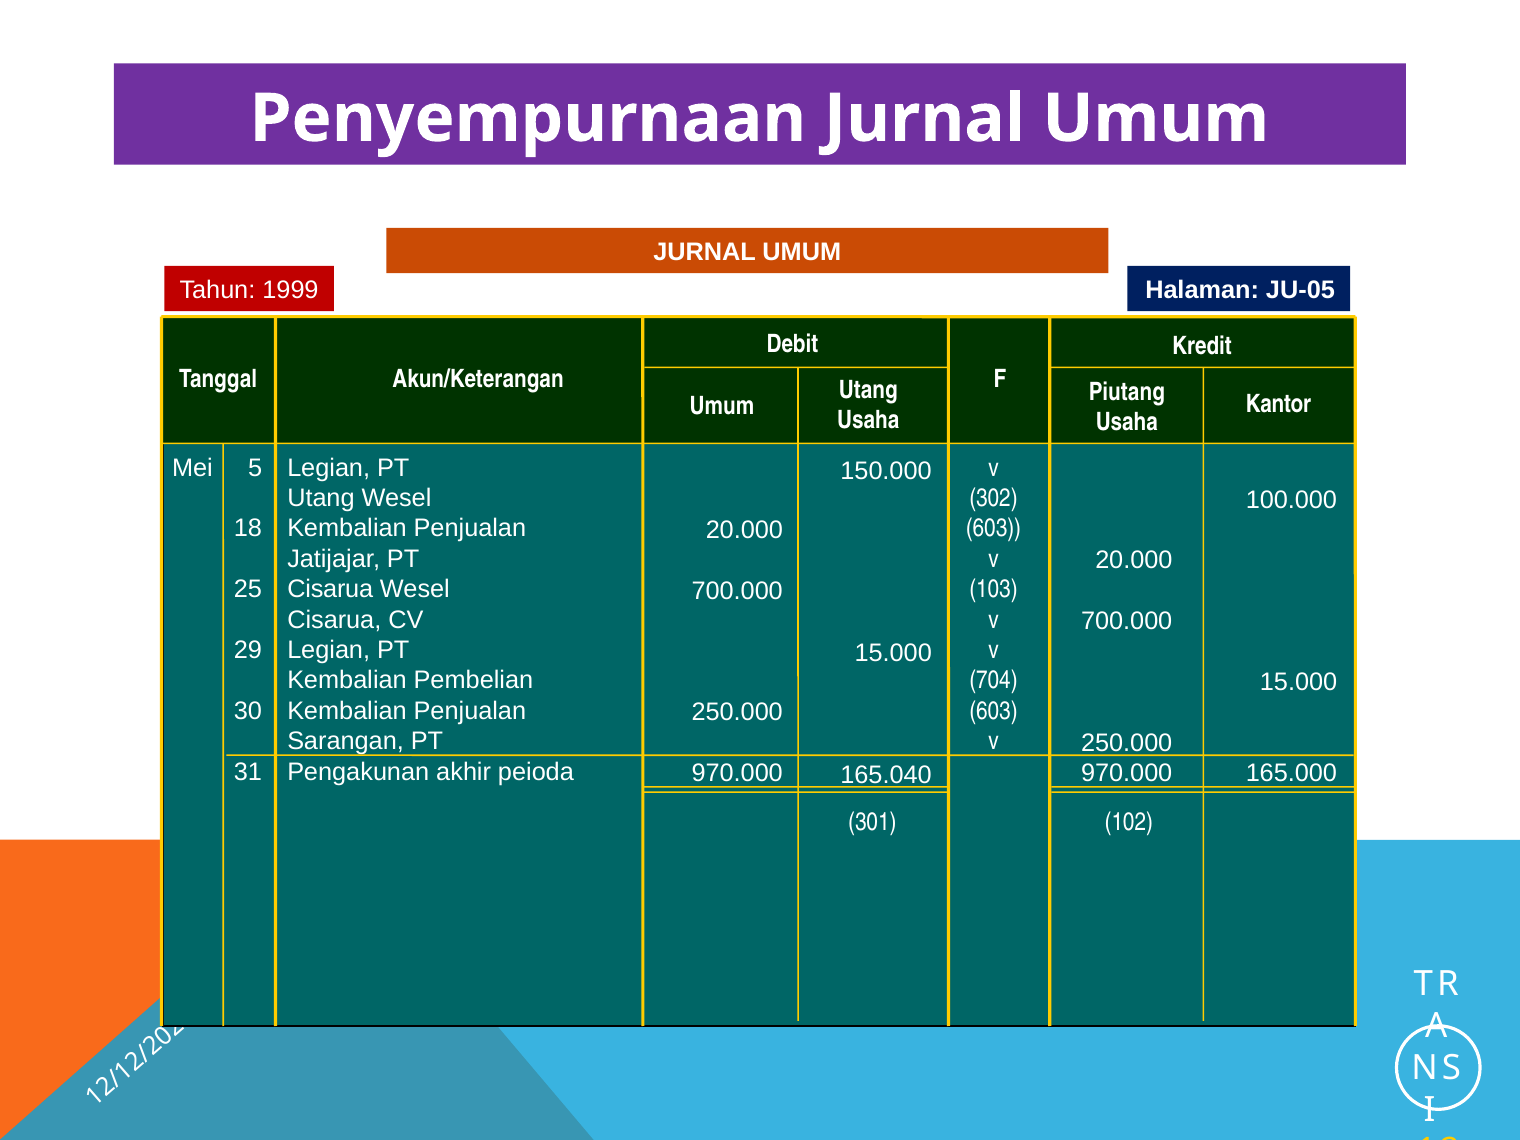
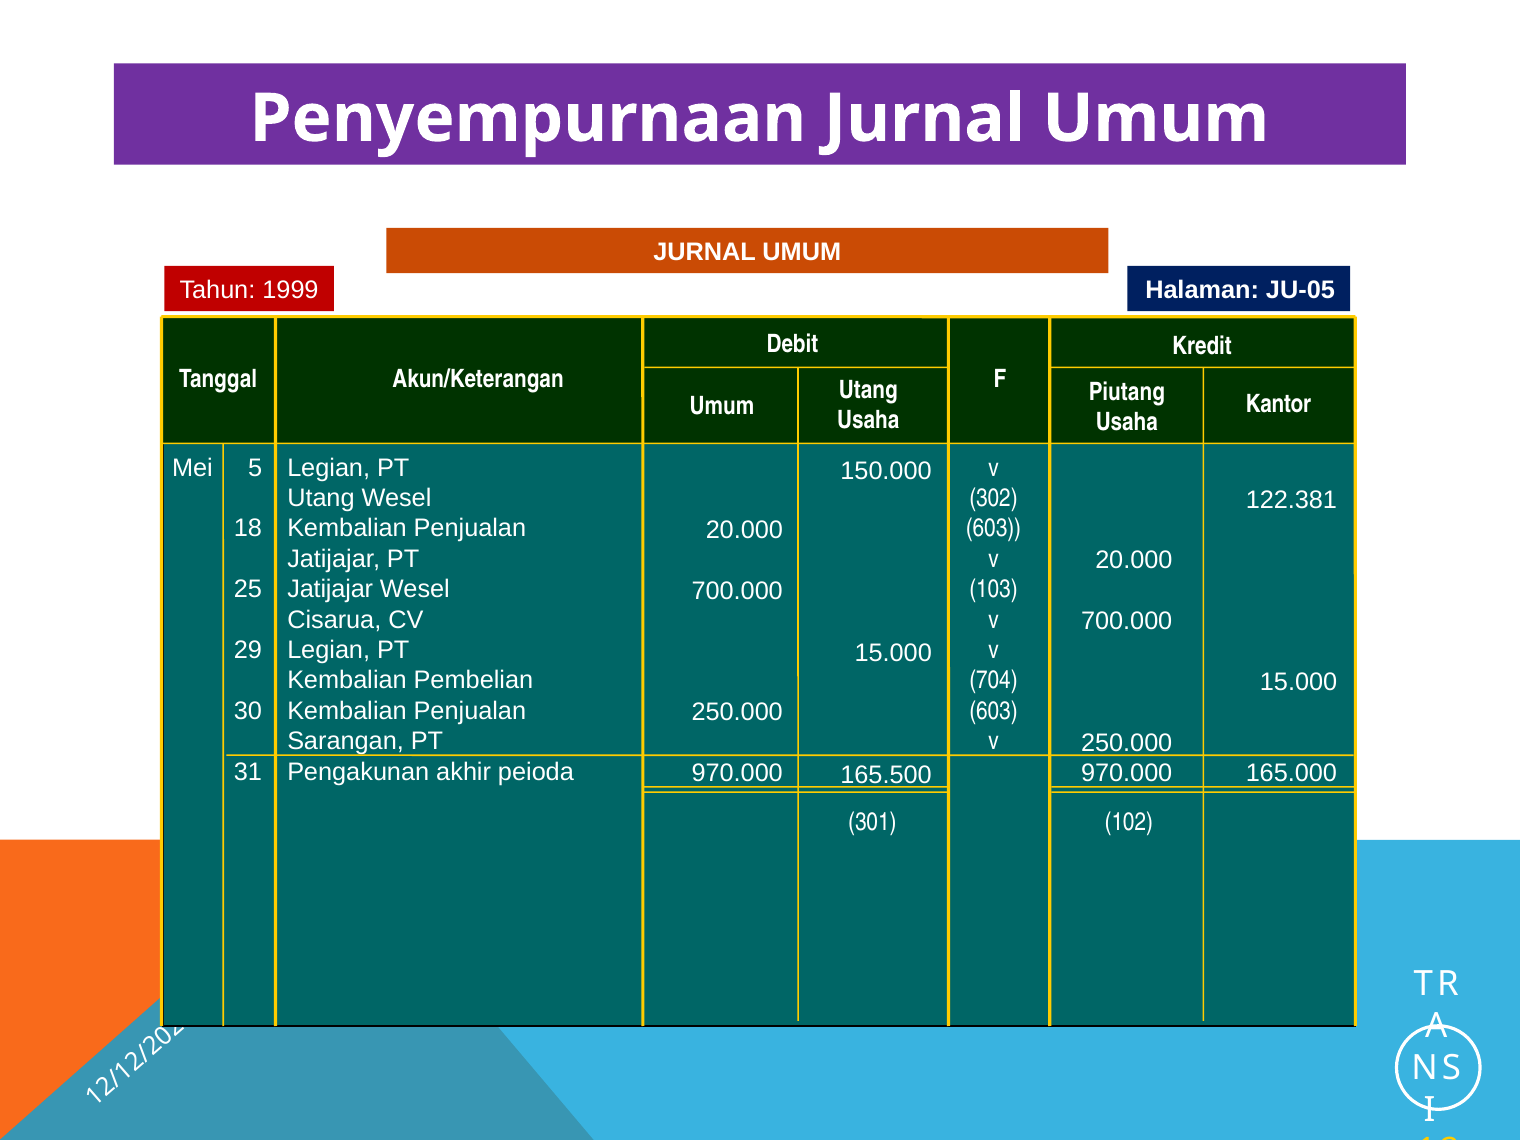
100.000: 100.000 -> 122.381 (1291, 500)
Cisarua: Cisarua -> Jatijajar (330, 589)
165.040: 165.040 -> 165.500 (886, 775)
